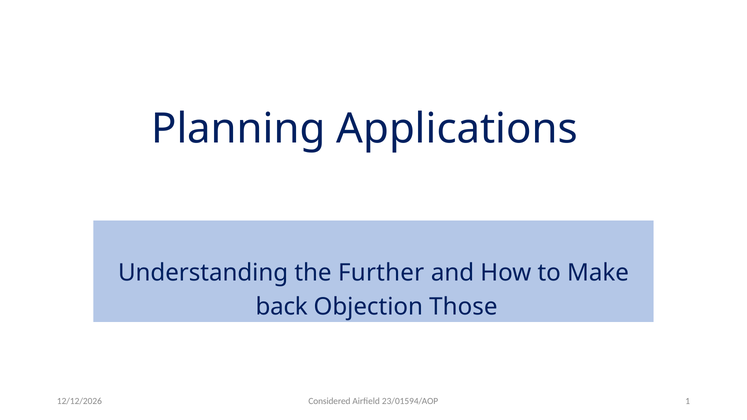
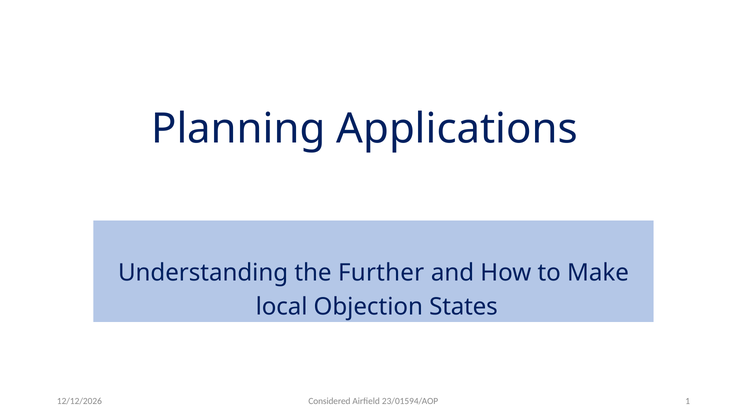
back: back -> local (282, 307)
Those: Those -> States (463, 307)
